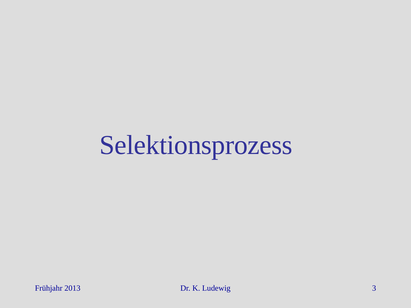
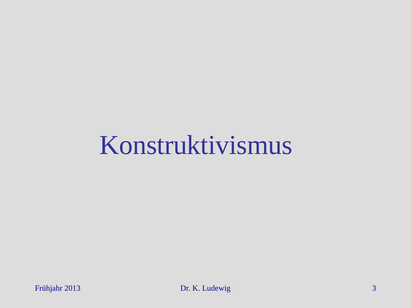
Selektionsprozess: Selektionsprozess -> Konstruktivismus (196, 145)
